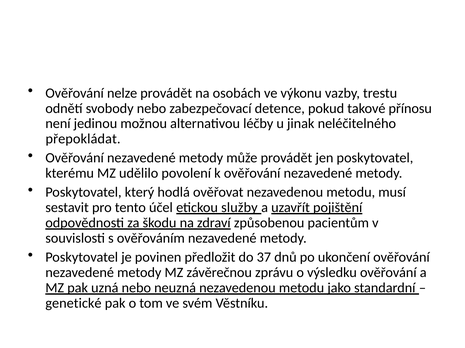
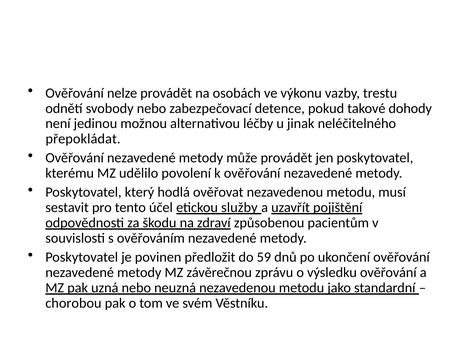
přínosu: přínosu -> dohody (410, 109)
37: 37 -> 59 (264, 258)
genetické: genetické -> chorobou (73, 304)
